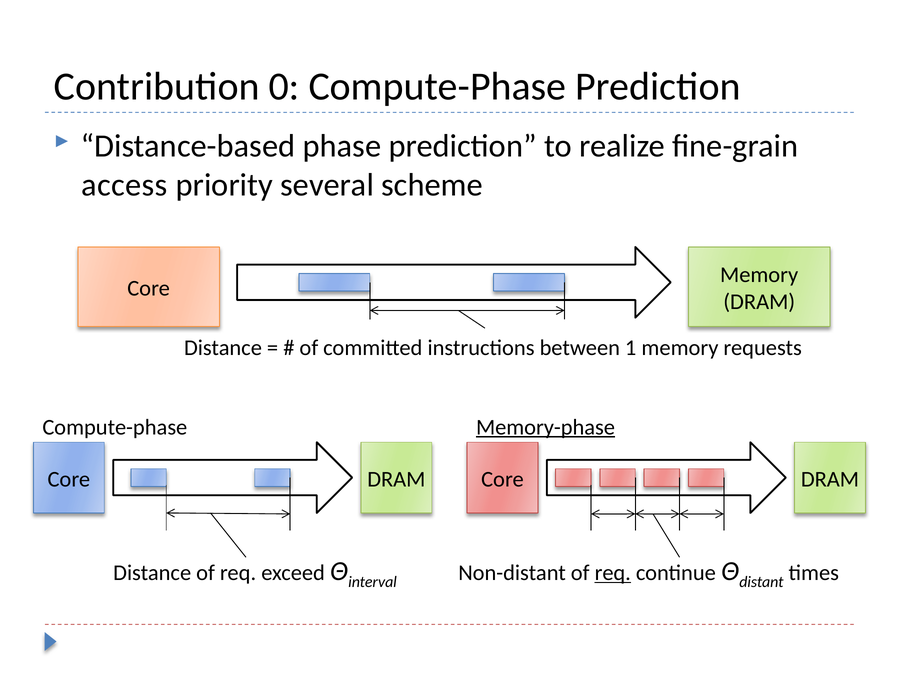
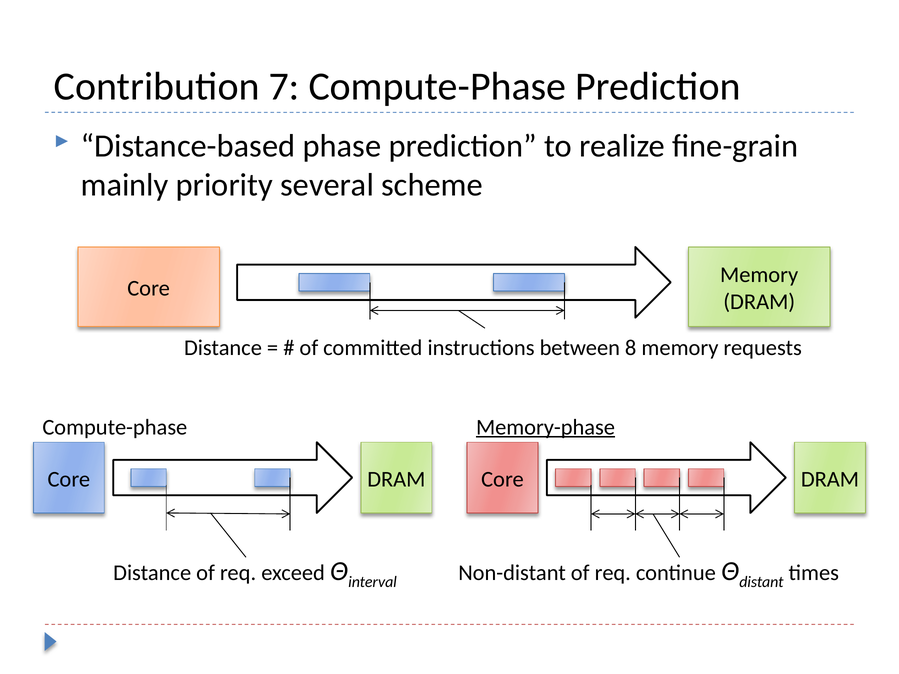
0: 0 -> 7 (284, 87)
access: access -> mainly (125, 185)
1: 1 -> 8 (631, 348)
req underline: present -> none (613, 573)
